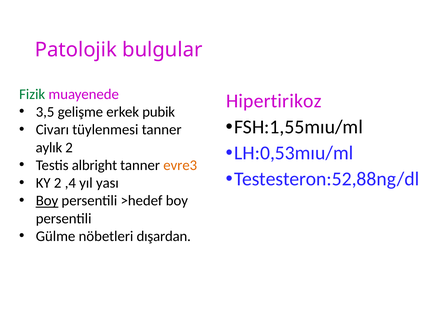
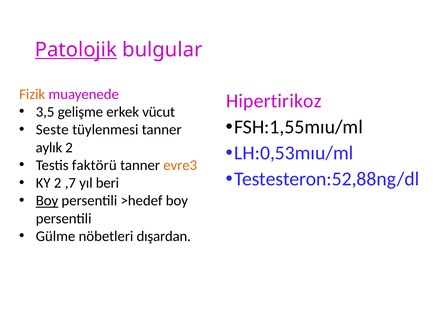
Patolojik underline: none -> present (76, 50)
Fizik colour: green -> orange (32, 94)
pubik: pubik -> vücut (159, 112)
Civarı: Civarı -> Seste (52, 129)
albright: albright -> faktörü (94, 165)
,4: ,4 -> ,7 (70, 183)
yası: yası -> beri (107, 183)
